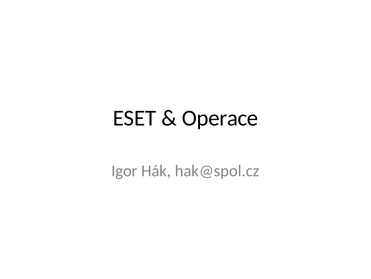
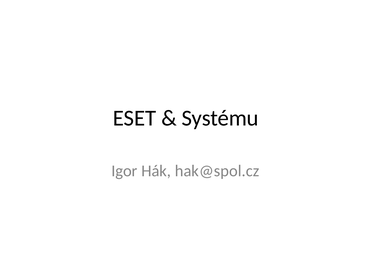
Operace: Operace -> Systému (220, 118)
